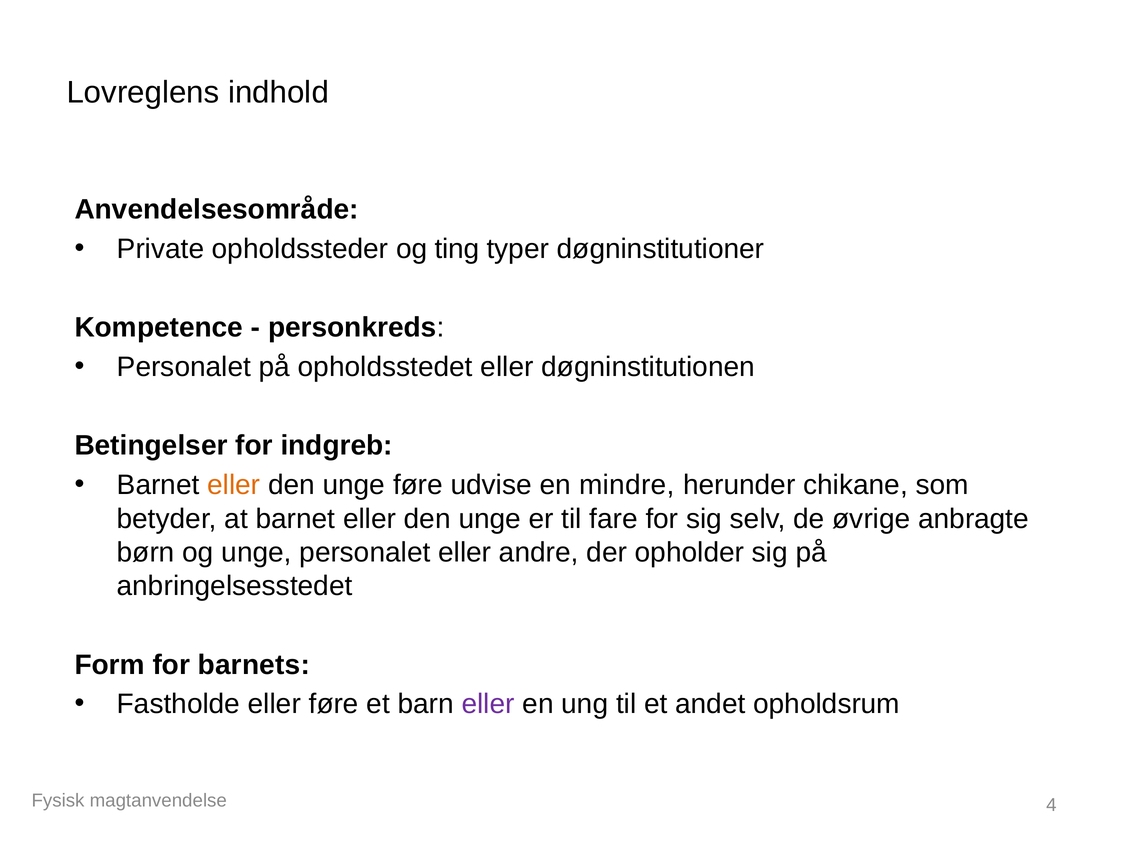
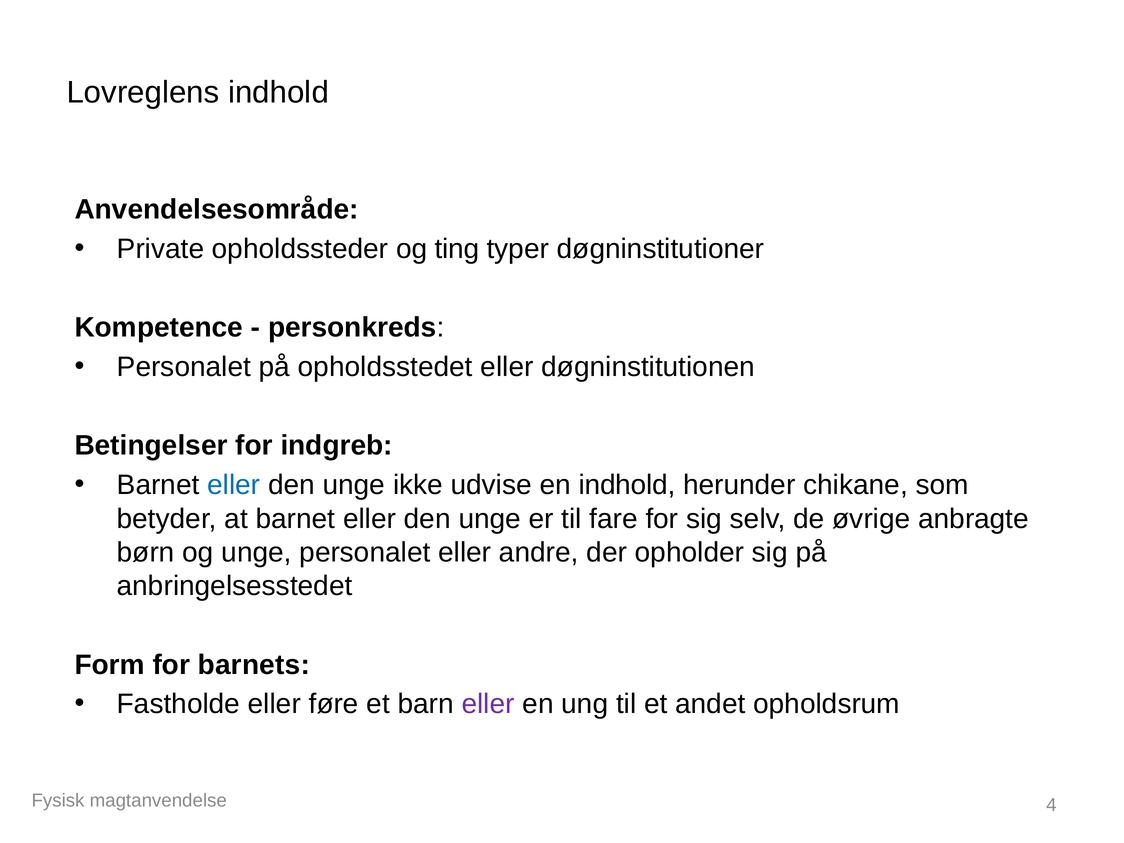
eller colour: orange -> blue (234, 485)
unge føre: føre -> ikke (418, 485)
en mindre: mindre -> indhold (627, 485)
